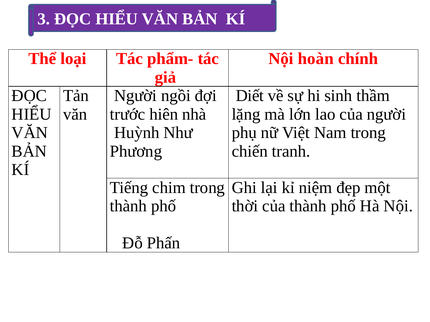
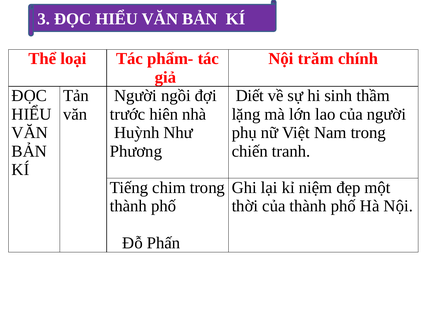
hoàn: hoàn -> trăm (316, 59)
